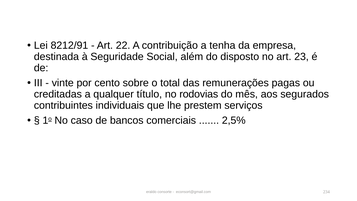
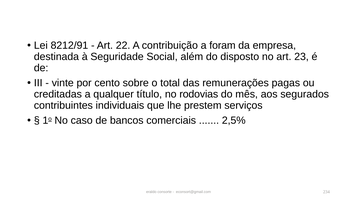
tenha: tenha -> foram (222, 45)
